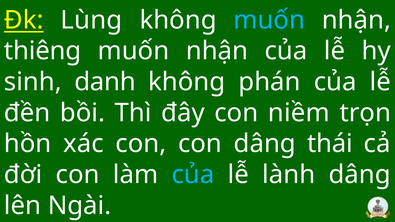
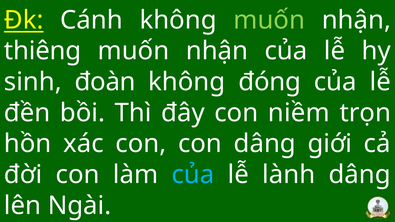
Lùng: Lùng -> Cánh (91, 20)
muốn colour: light blue -> light green (269, 20)
danh: danh -> đoàn (105, 82)
phán: phán -> đóng (270, 82)
thái: thái -> giới (330, 144)
